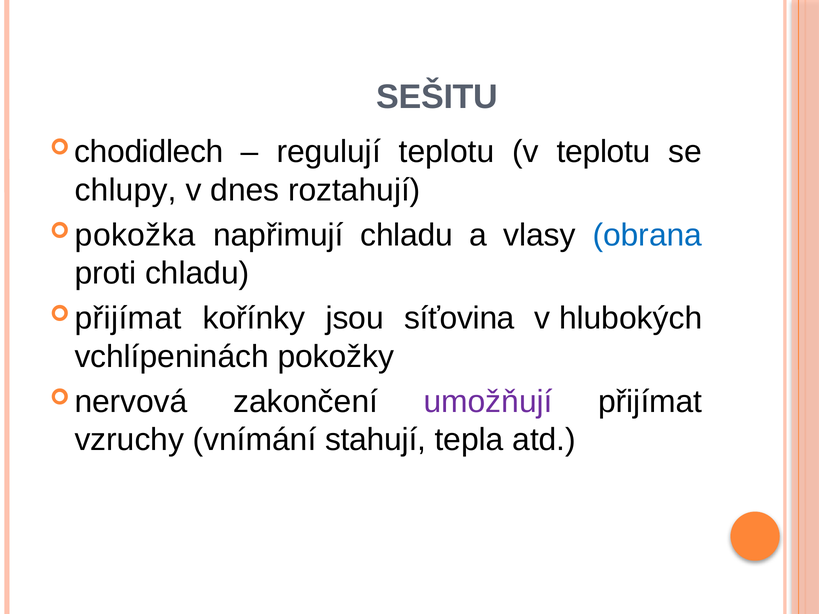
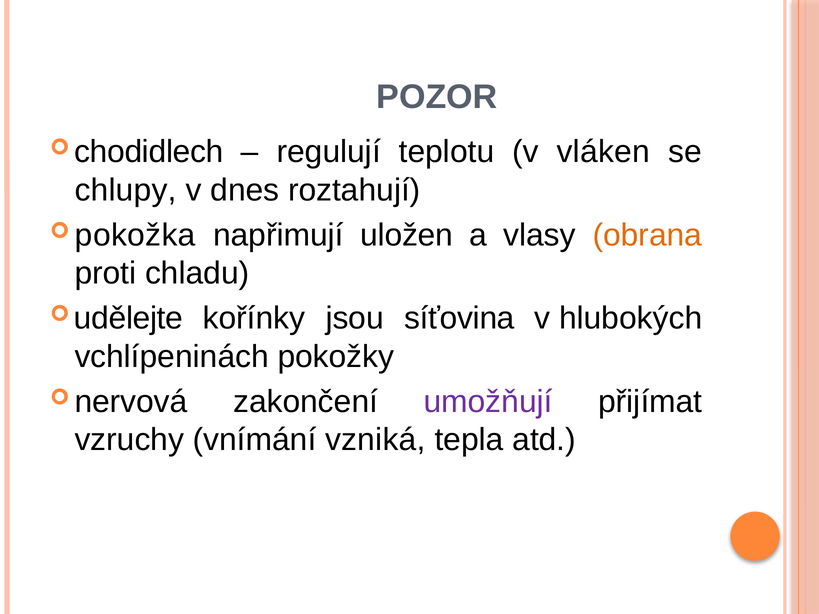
SEŠITU: SEŠITU -> POZOR (437, 97)
v teplotu: teplotu -> vláken (603, 152)
napřimují chladu: chladu -> uložen (407, 235)
obrana colour: blue -> orange (647, 235)
přijímat: přijímat -> udělejte (129, 319)
stahují: stahují -> vzniká (375, 440)
